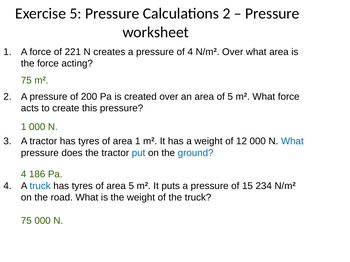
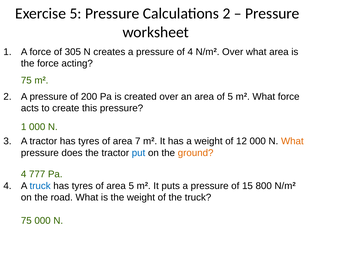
221: 221 -> 305 (73, 52)
area 1: 1 -> 7 (138, 141)
What colour: blue -> orange (292, 141)
ground colour: blue -> orange (196, 153)
186: 186 -> 777 (37, 174)
234: 234 -> 800 (264, 186)
